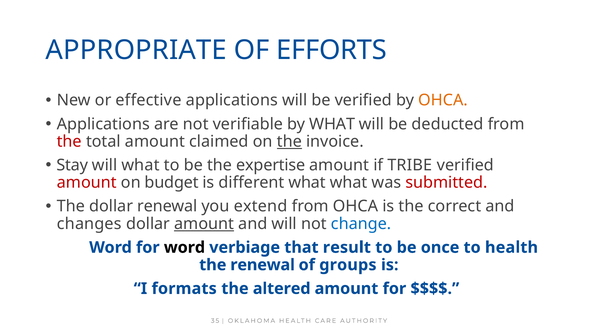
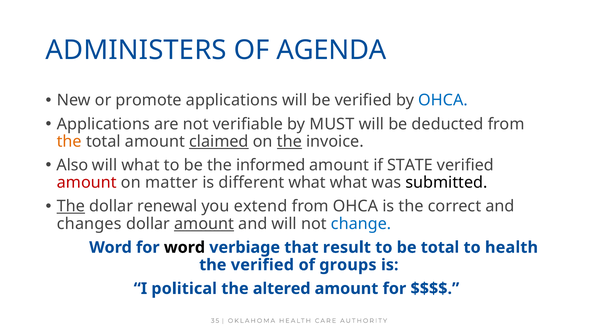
APPROPRIATE: APPROPRIATE -> ADMINISTERS (136, 50)
EFFORTS: EFFORTS -> AGENDA (332, 50)
effective: effective -> promote (149, 100)
OHCA colour: orange -> blue (443, 100)
by WHAT: WHAT -> MUST (332, 124)
the colour: red -> orange (69, 142)
claimed underline: none -> present (219, 142)
Stay: Stay -> Also (72, 165)
expertise: expertise -> informed (271, 165)
TRIBE: TRIBE -> STATE (410, 165)
budget: budget -> matter (171, 183)
submitted colour: red -> black (446, 183)
The underline: none -> present (71, 207)
be once: once -> total (440, 248)
the renewal: renewal -> verified (262, 265)
formats: formats -> political (184, 289)
